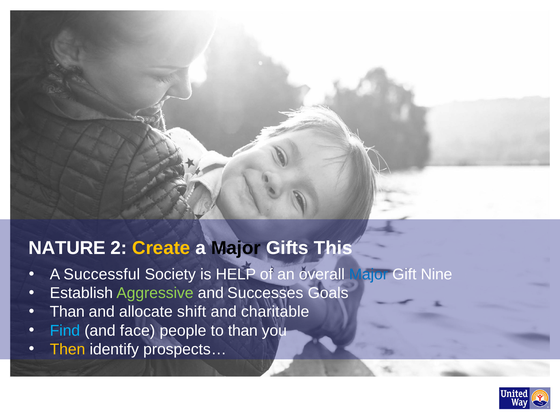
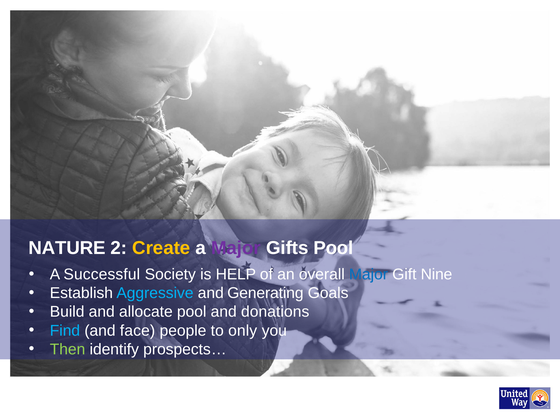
Major colour: black -> purple (236, 248)
Gifts This: This -> Pool (333, 248)
Aggressive colour: light green -> light blue (155, 293)
Successes: Successes -> Generating (265, 293)
Than: Than -> Build (67, 312)
allocate shift: shift -> pool (192, 312)
charitable: charitable -> donations (275, 312)
to than: than -> only (243, 331)
Then colour: yellow -> light green (68, 349)
